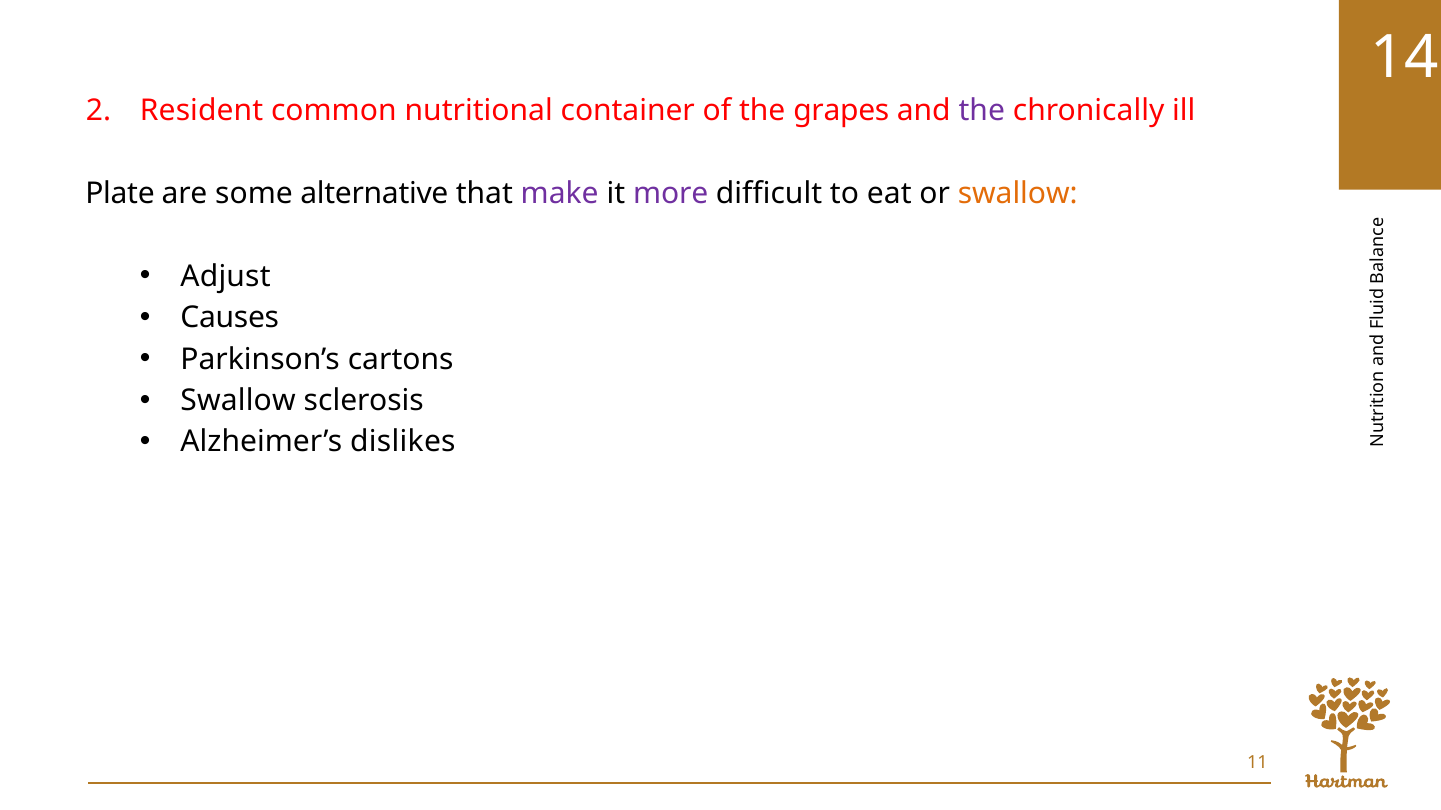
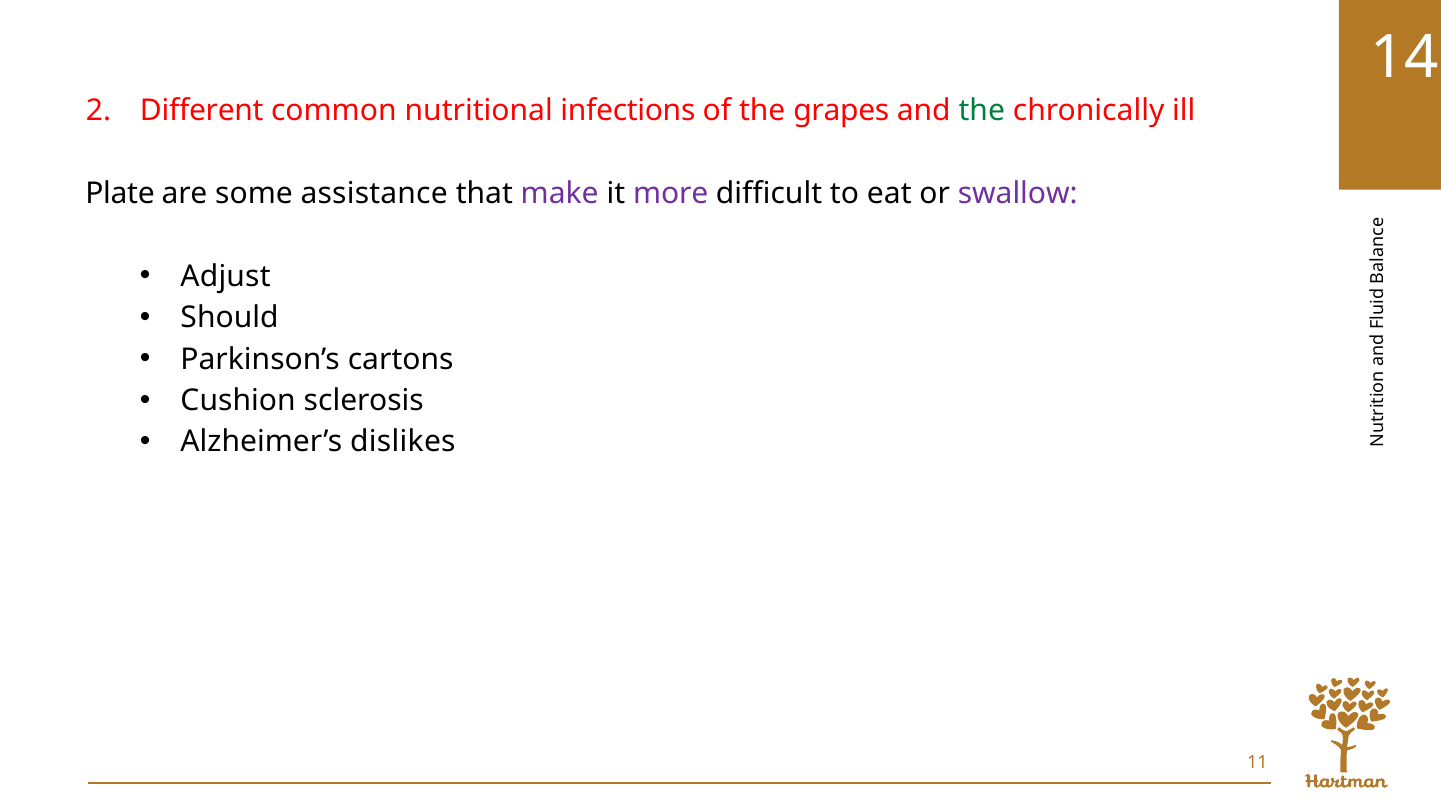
Resident: Resident -> Different (202, 111)
container: container -> infections (628, 111)
the colour: purple -> green (982, 111)
alternative: alternative -> assistance (374, 194)
swallow colour: orange -> purple (1018, 194)
Causes: Causes -> Should (230, 318)
Swallow: Swallow -> Cushion (238, 401)
